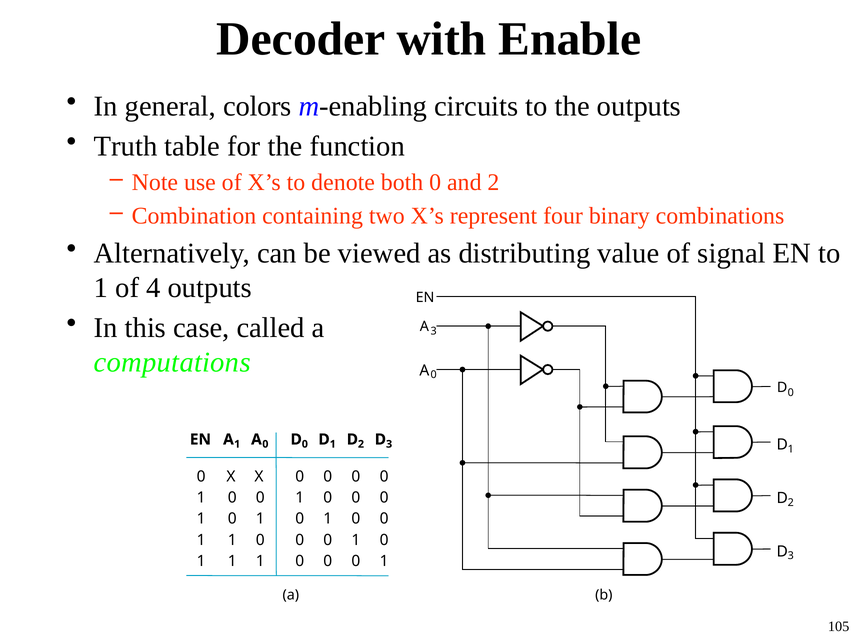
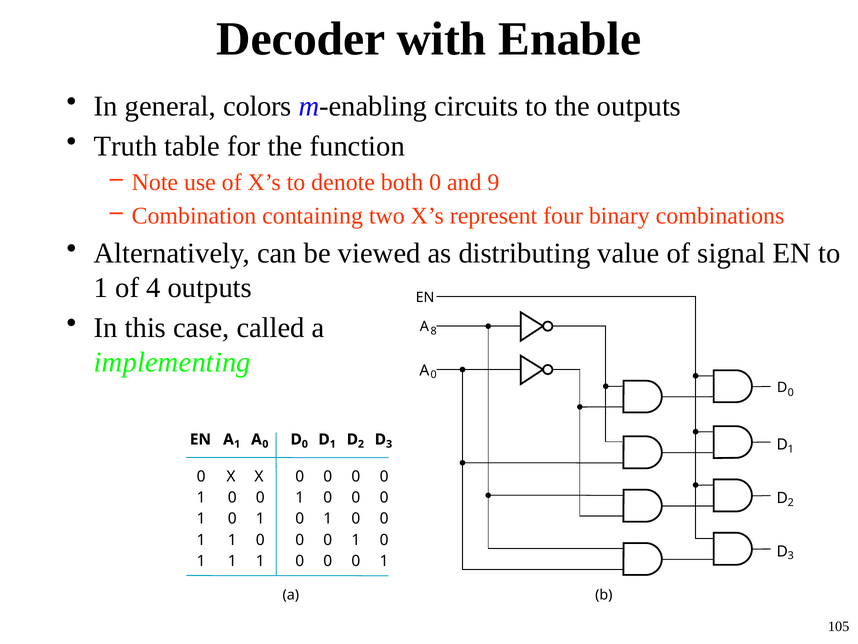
and 2: 2 -> 9 (493, 182)
A 3: 3 -> 8 (434, 331)
computations: computations -> implementing (172, 362)
